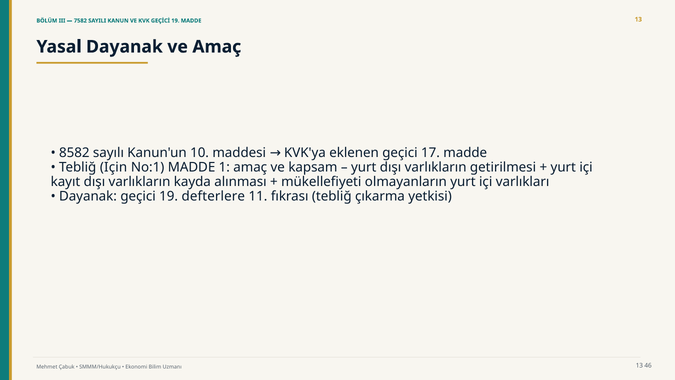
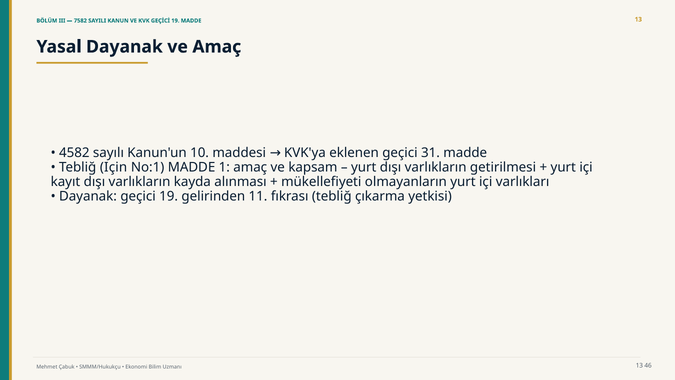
8582: 8582 -> 4582 (74, 153)
17: 17 -> 31 (431, 153)
defterlere: defterlere -> gelirinden (213, 196)
